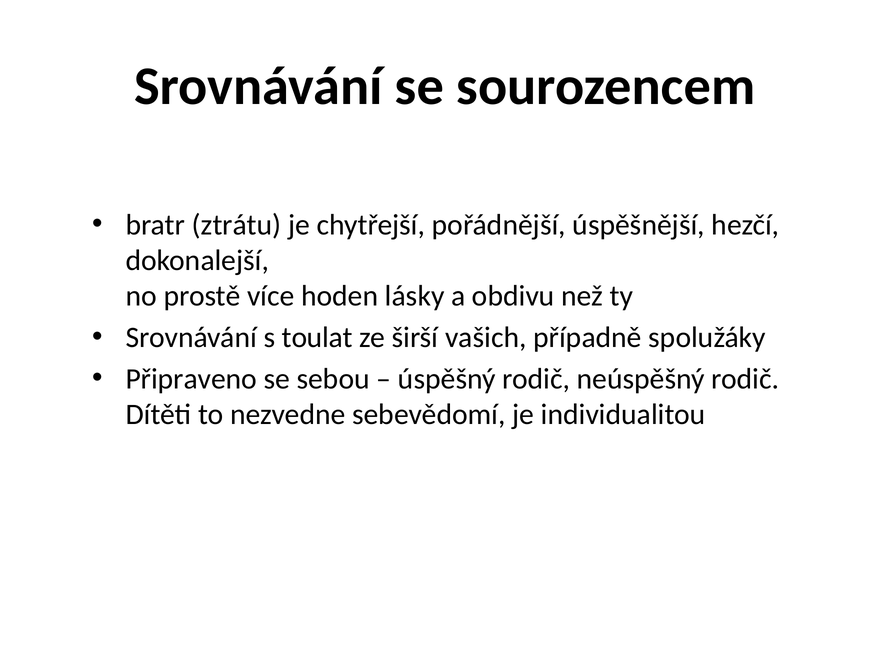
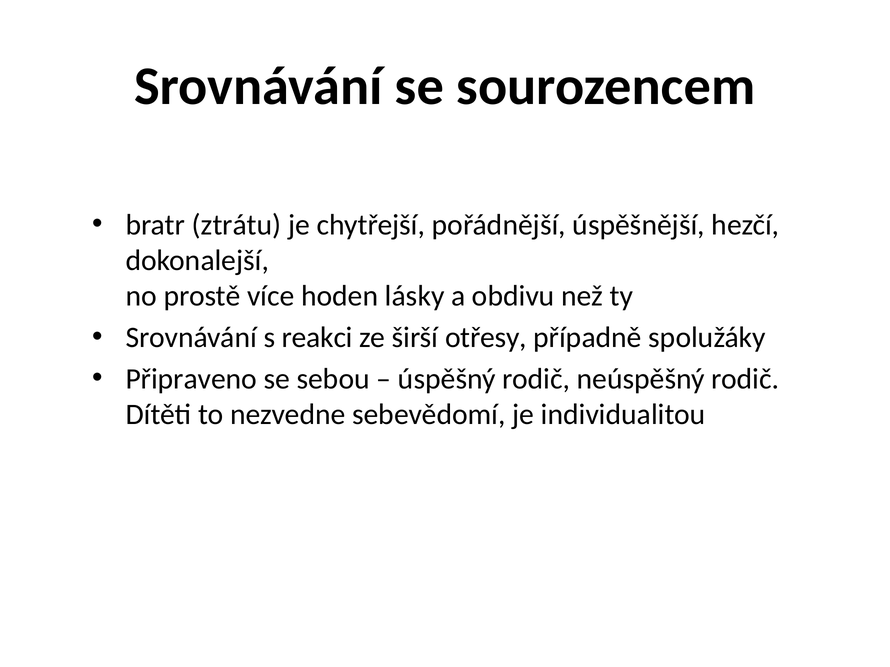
toulat: toulat -> reakci (317, 338)
vašich: vašich -> otřesy (486, 338)
